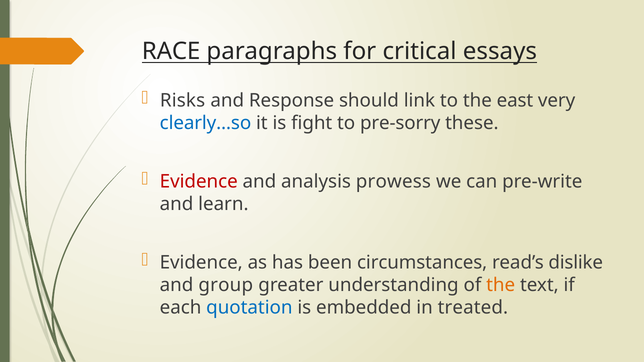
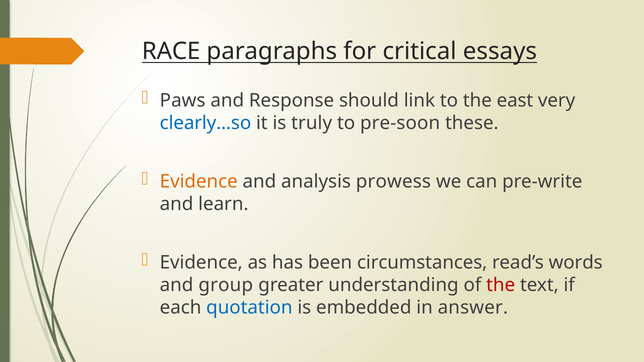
Risks: Risks -> Paws (183, 101)
fight: fight -> truly (312, 123)
pre-sorry: pre-sorry -> pre-soon (400, 123)
Evidence colour: red -> orange (199, 182)
dislike: dislike -> words (576, 263)
the colour: orange -> red (501, 285)
treated: treated -> answer (473, 308)
